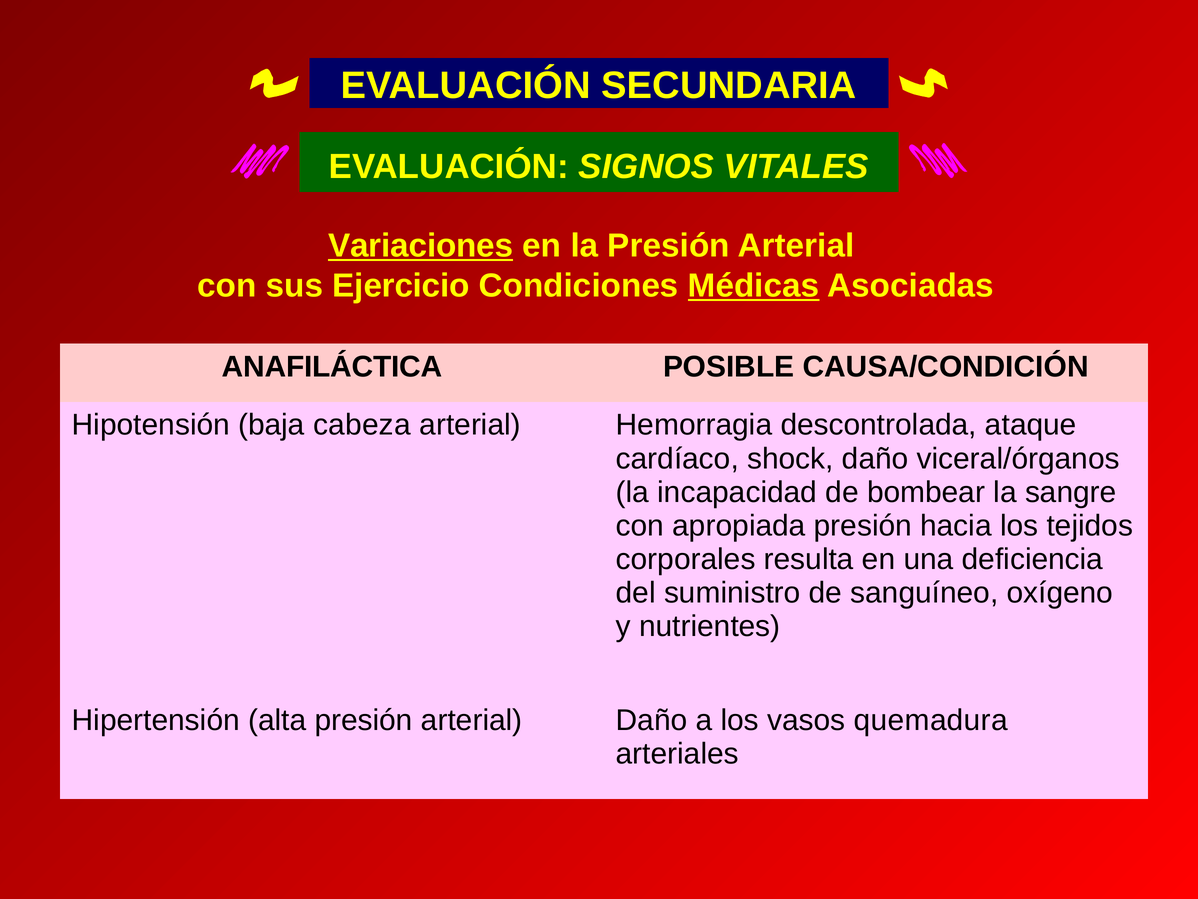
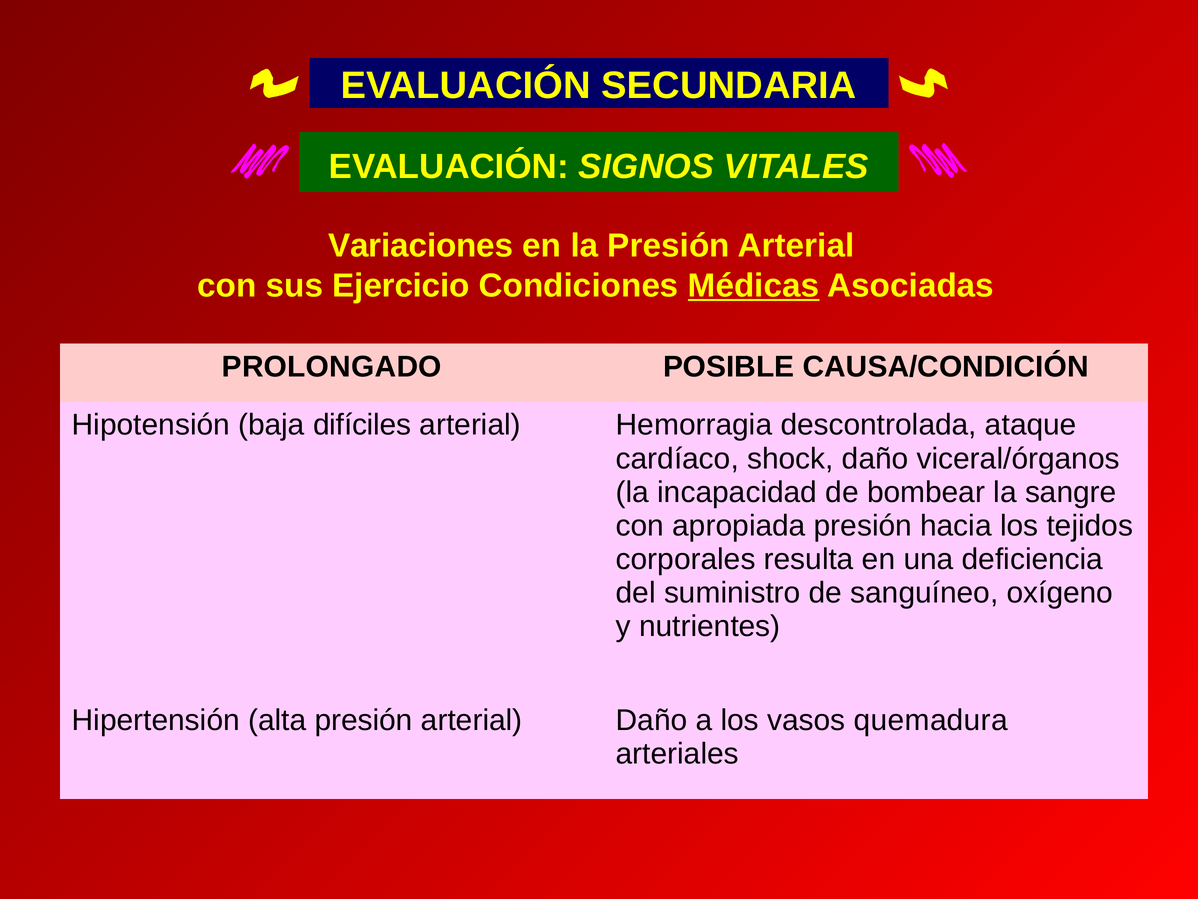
Variaciones underline: present -> none (421, 246)
ANAFILÁCTICA: ANAFILÁCTICA -> PROLONGADO (332, 367)
cabeza: cabeza -> difíciles (362, 425)
